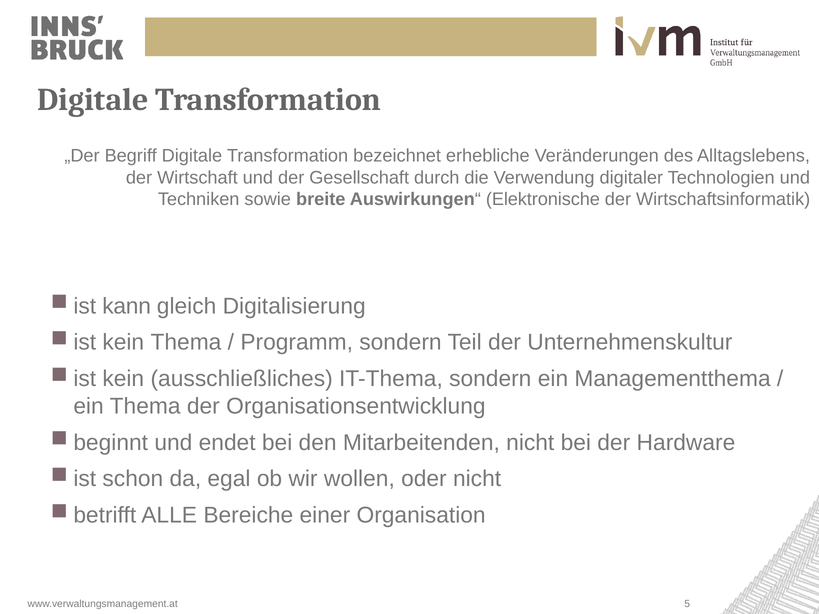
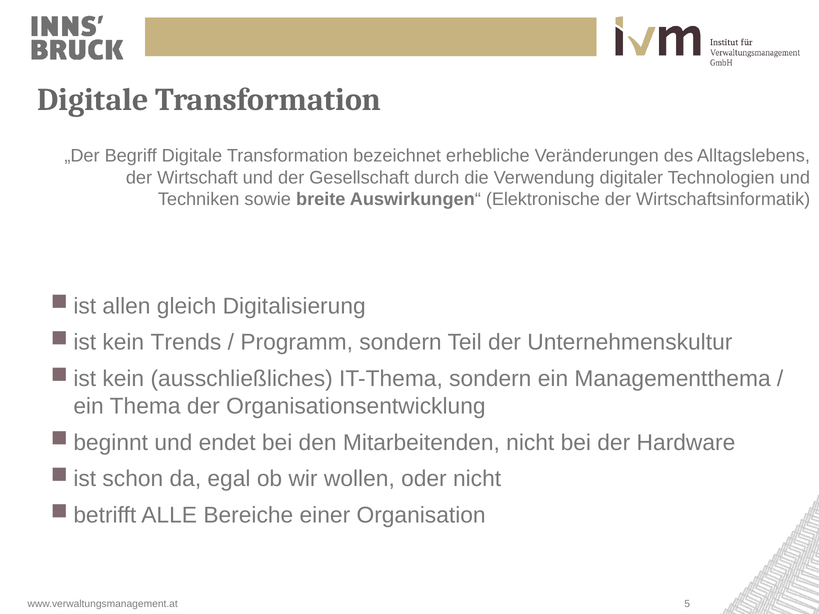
kann: kann -> allen (126, 306)
kein Thema: Thema -> Trends (186, 343)
